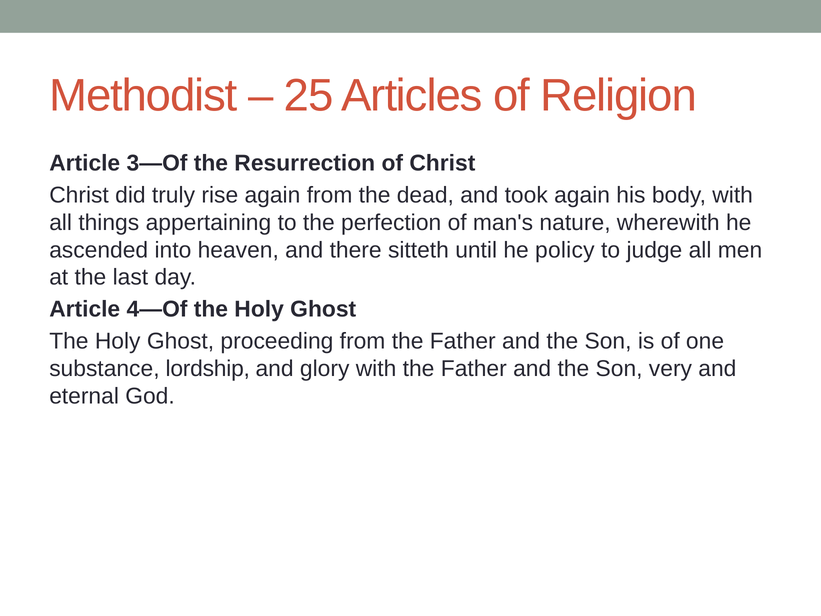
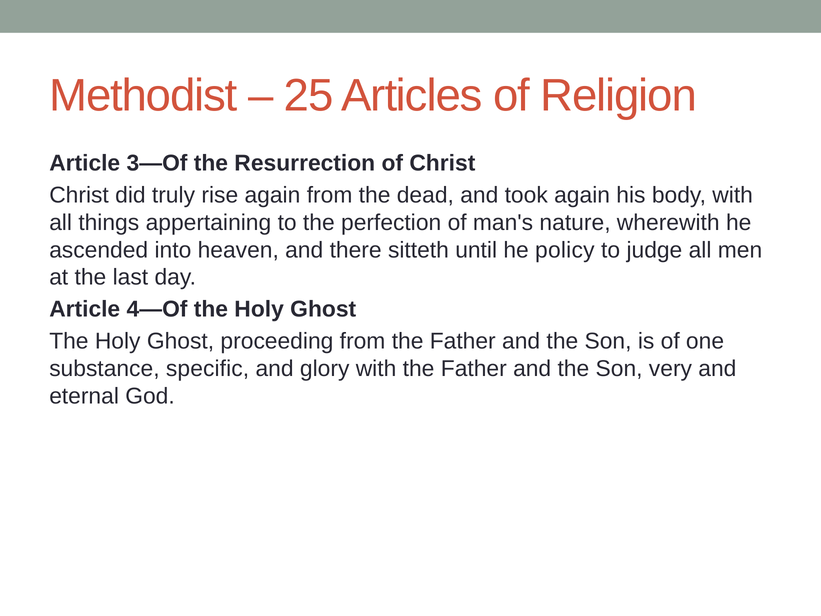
lordship: lordship -> specific (208, 369)
